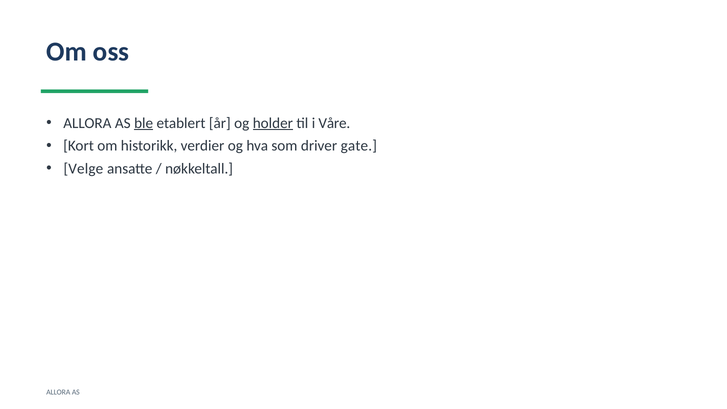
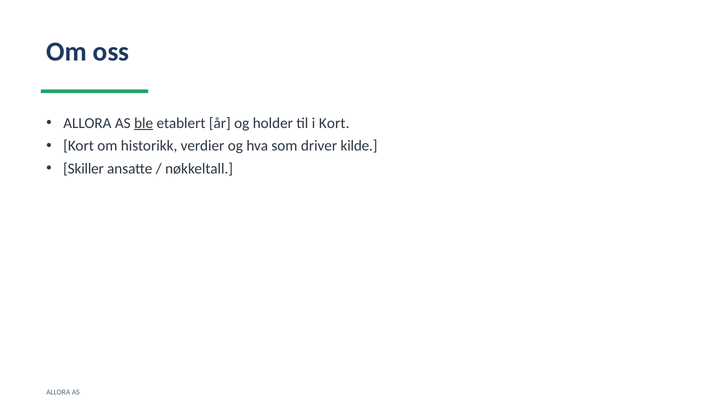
holder underline: present -> none (273, 123)
i Våre: Våre -> Kort (334, 123)
gate: gate -> kilde (359, 146)
Velge: Velge -> Skiller (84, 169)
